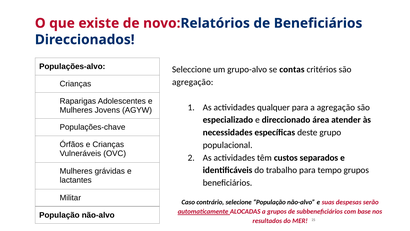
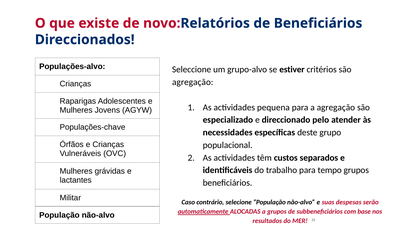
contas: contas -> estiver (292, 70)
qualquer: qualquer -> pequena (273, 107)
área: área -> pelo (321, 120)
